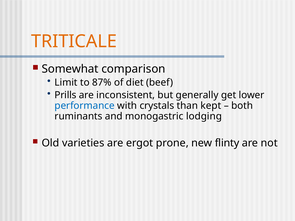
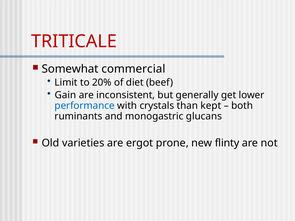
TRITICALE colour: orange -> red (74, 41)
comparison: comparison -> commercial (133, 69)
87%: 87% -> 20% (102, 83)
Prills: Prills -> Gain (65, 95)
lodging: lodging -> glucans (204, 116)
